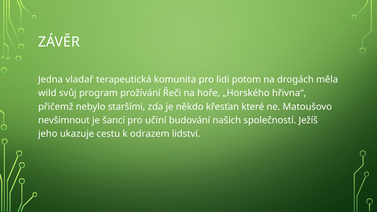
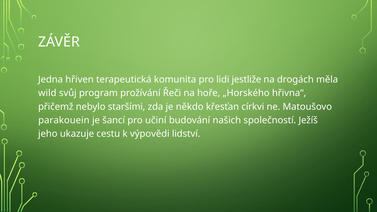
vladař: vladař -> hřiven (80, 80)
potom: potom -> jestliže (246, 80)
které: které -> církvi (253, 107)
nevšimnout: nevšimnout -> parakouein (64, 120)
odrazem: odrazem -> výpovědi (150, 134)
